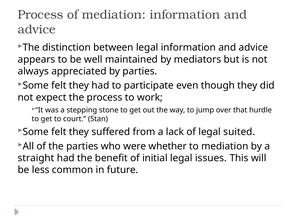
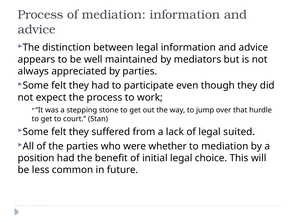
straight: straight -> position (36, 158)
issues: issues -> choice (211, 158)
